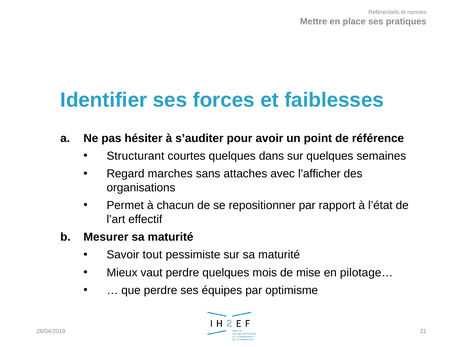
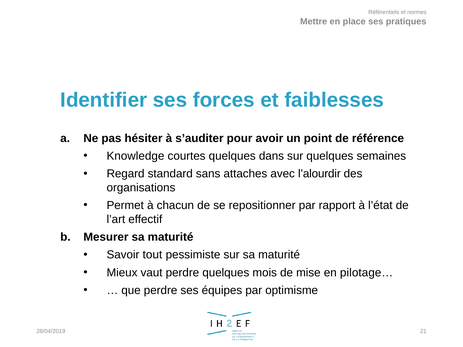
Structurant: Structurant -> Knowledge (135, 156)
marches: marches -> standard (170, 174)
l’afficher: l’afficher -> l’alourdir (319, 174)
